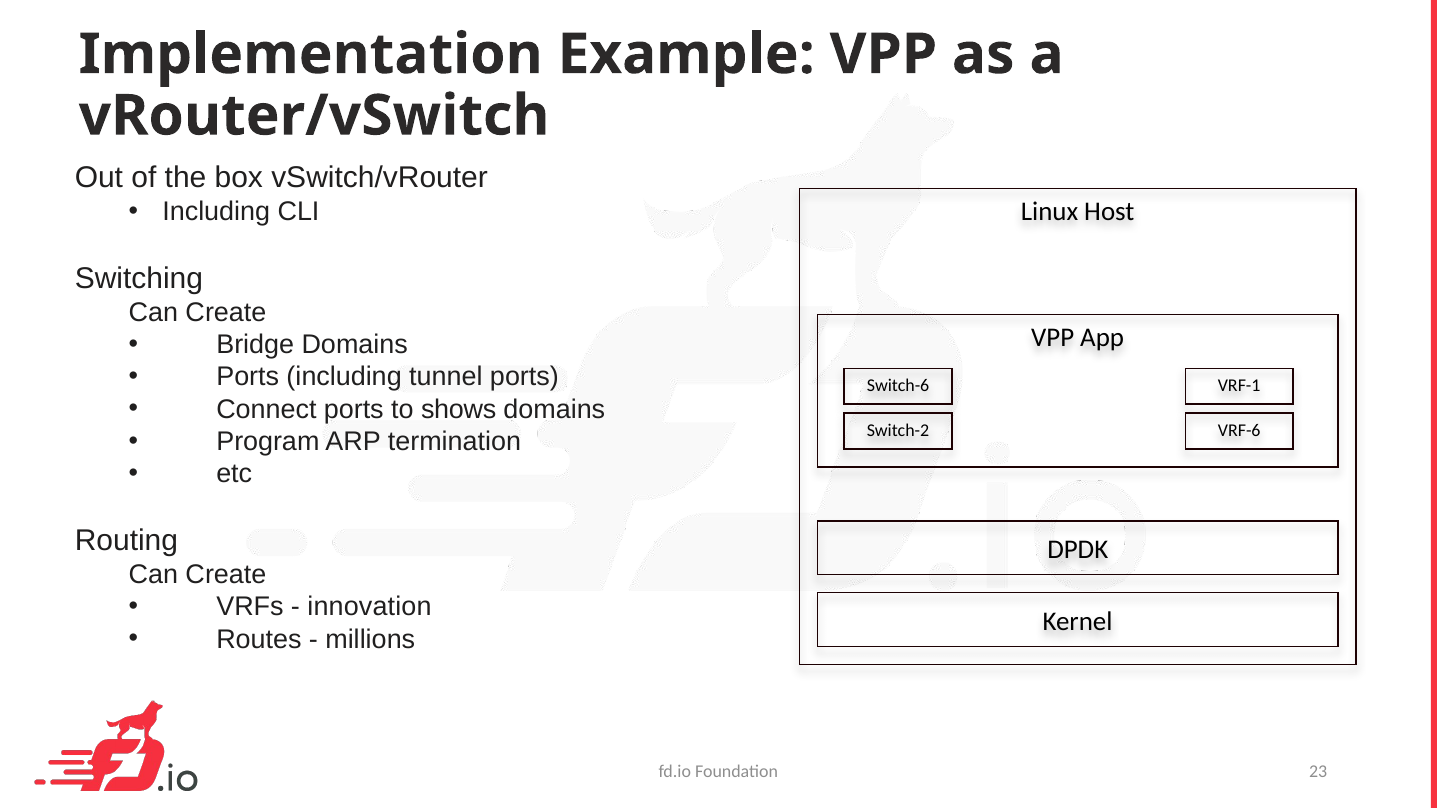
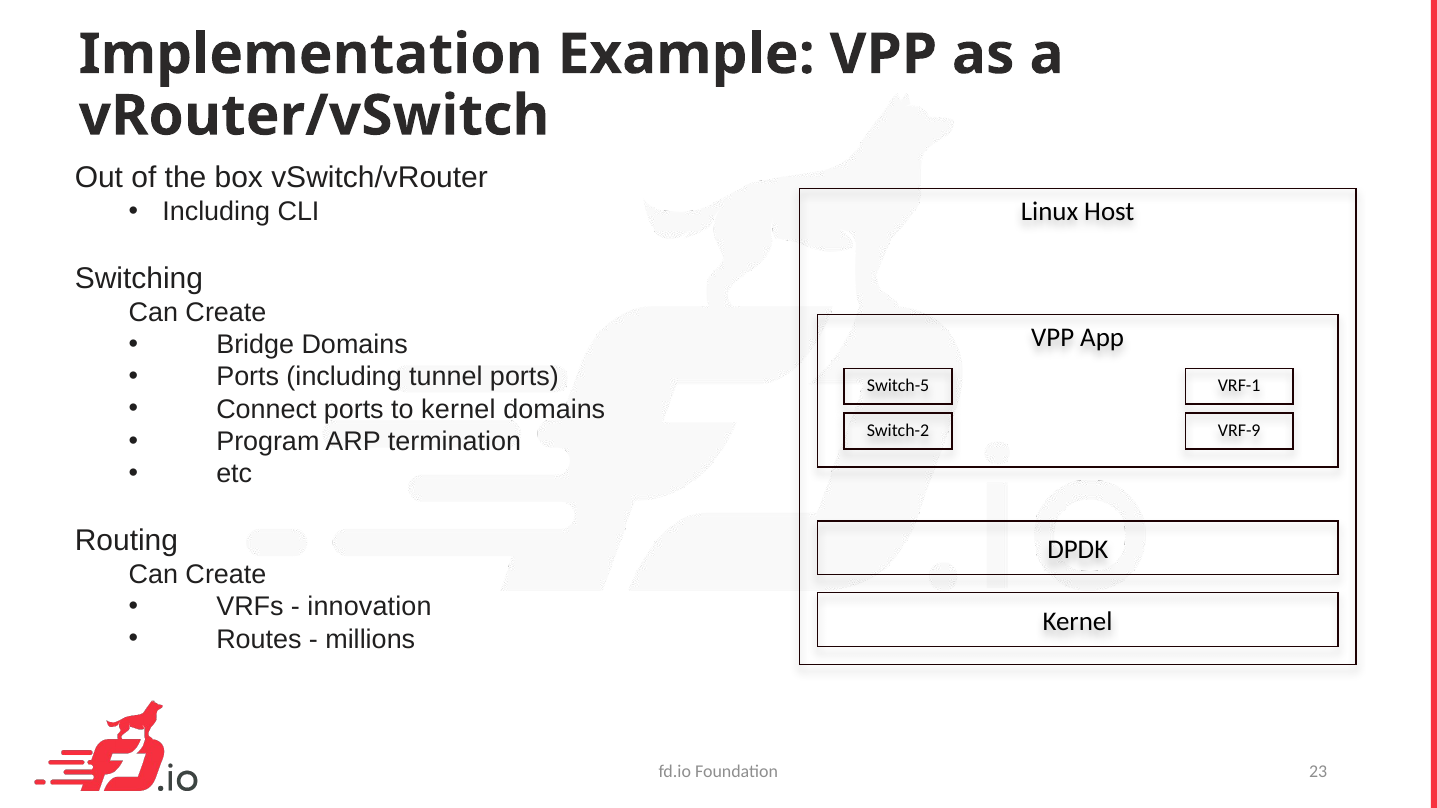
Switch-6: Switch-6 -> Switch-5 (898, 386)
to shows: shows -> kernel (458, 409)
VRF-6: VRF-6 -> VRF-9 (1239, 431)
